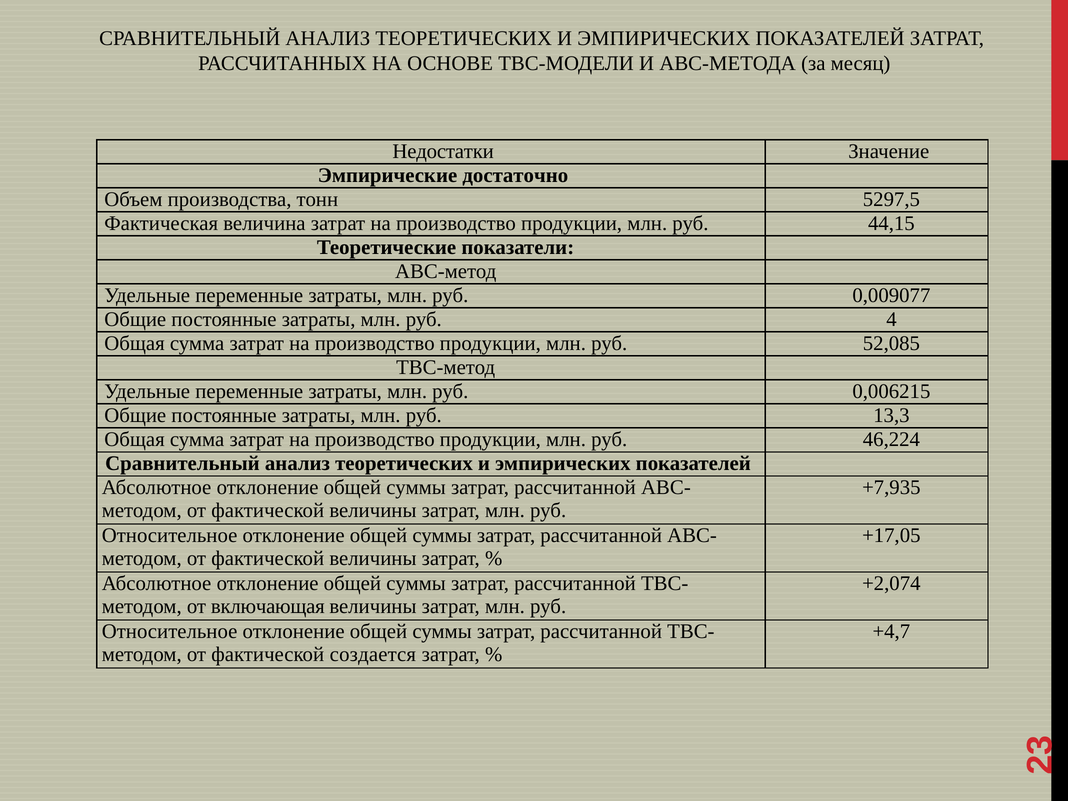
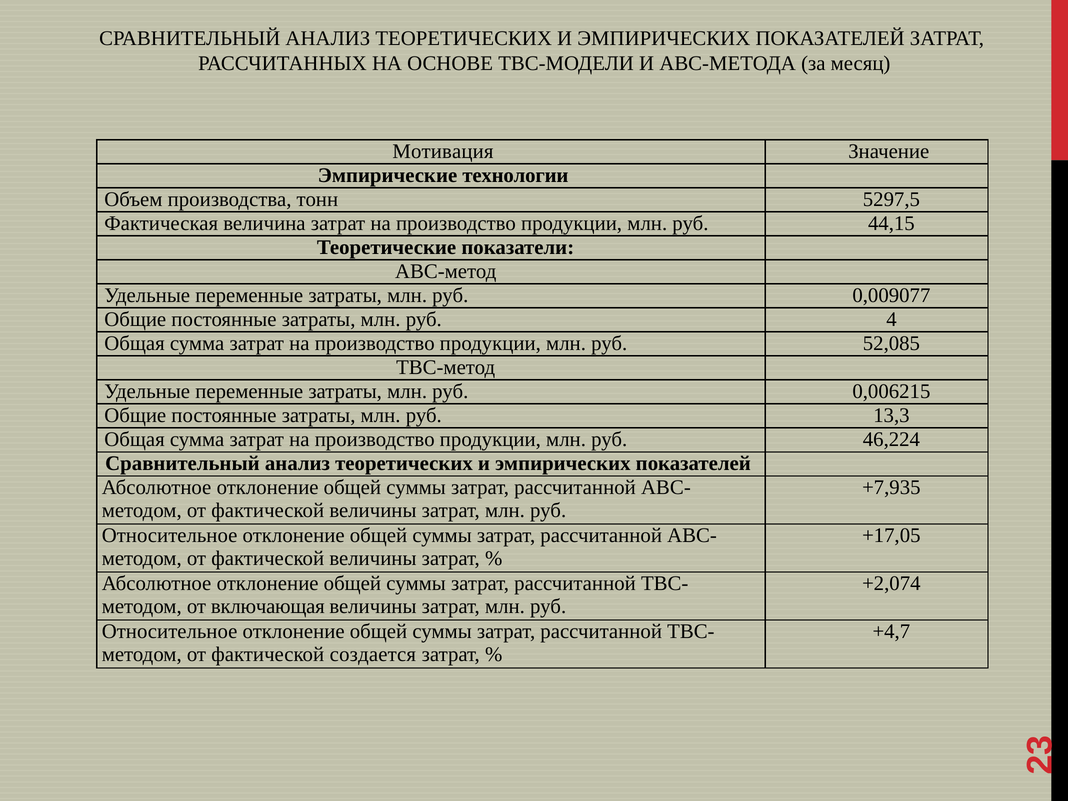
Недостатки: Недостатки -> Мотивация (443, 151)
достаточно: достаточно -> технологии (515, 175)
